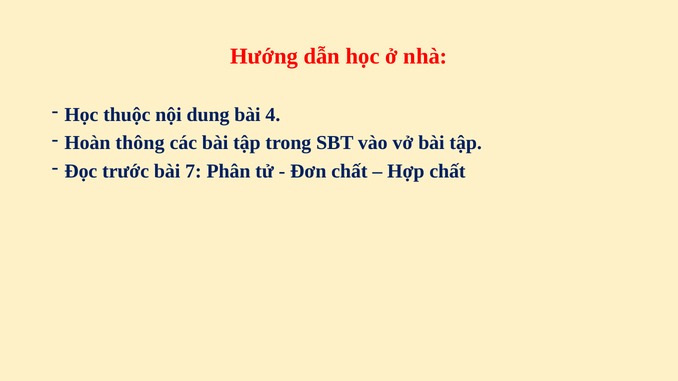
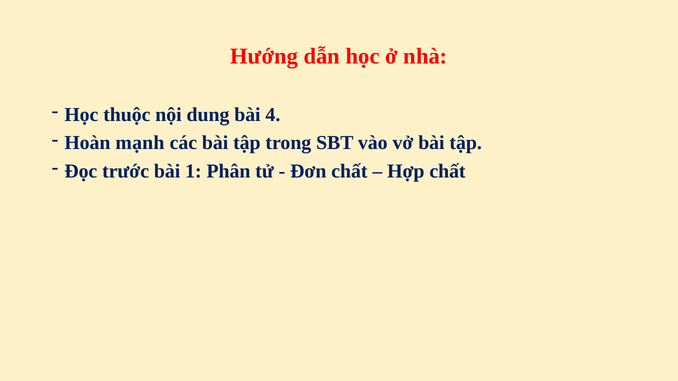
thông: thông -> mạnh (140, 143)
7: 7 -> 1 (193, 171)
